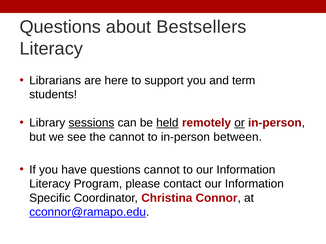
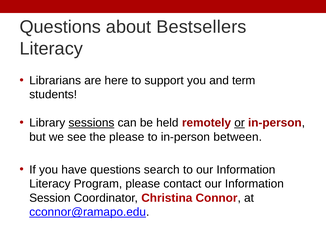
held underline: present -> none (167, 123)
the cannot: cannot -> please (127, 137)
questions cannot: cannot -> search (162, 170)
Specific: Specific -> Session (50, 198)
